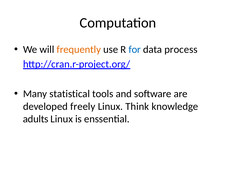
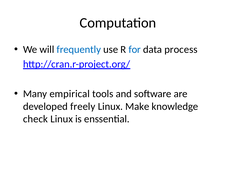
frequently colour: orange -> blue (79, 50)
statistical: statistical -> empirical (70, 94)
Think: Think -> Make (137, 106)
adults: adults -> check (36, 119)
